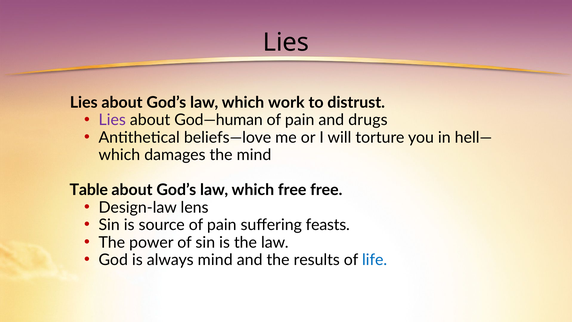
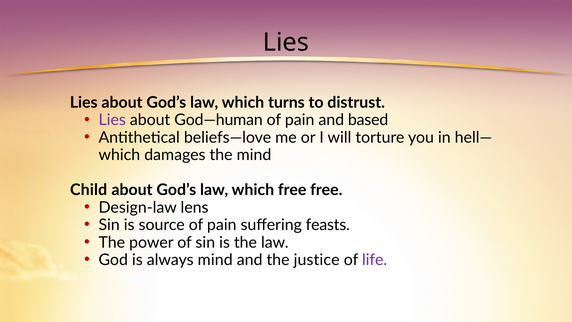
work: work -> turns (286, 102)
drugs: drugs -> based (368, 120)
Table: Table -> Child (89, 190)
results: results -> justice (317, 260)
life colour: blue -> purple (375, 260)
